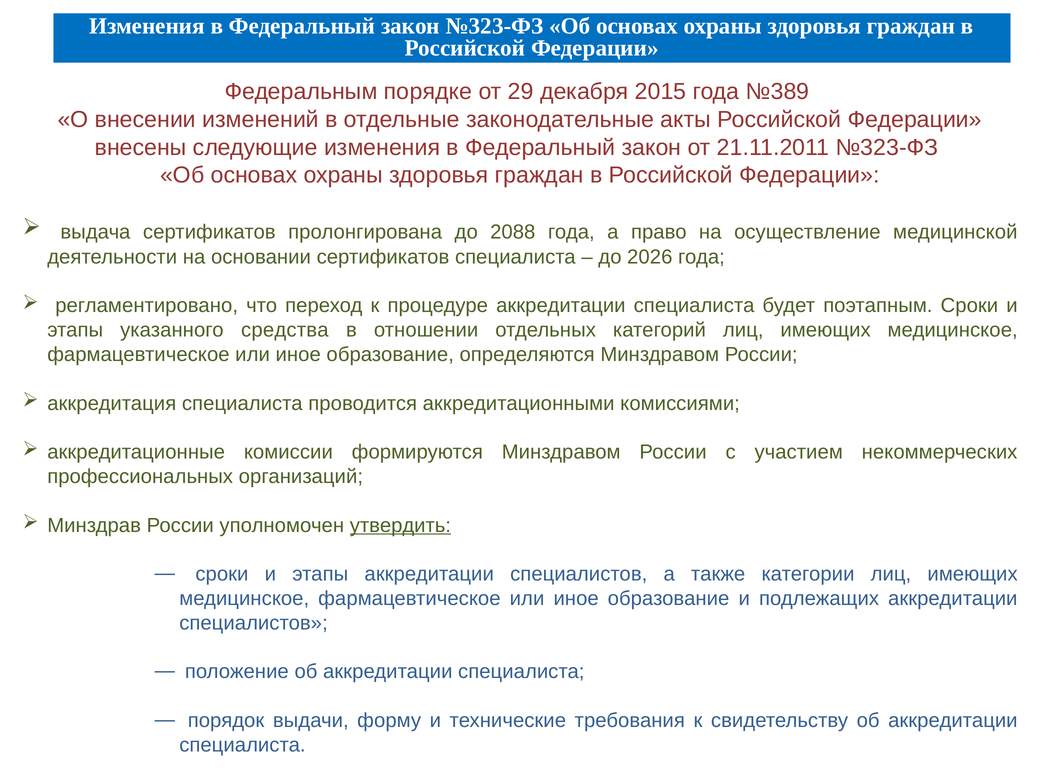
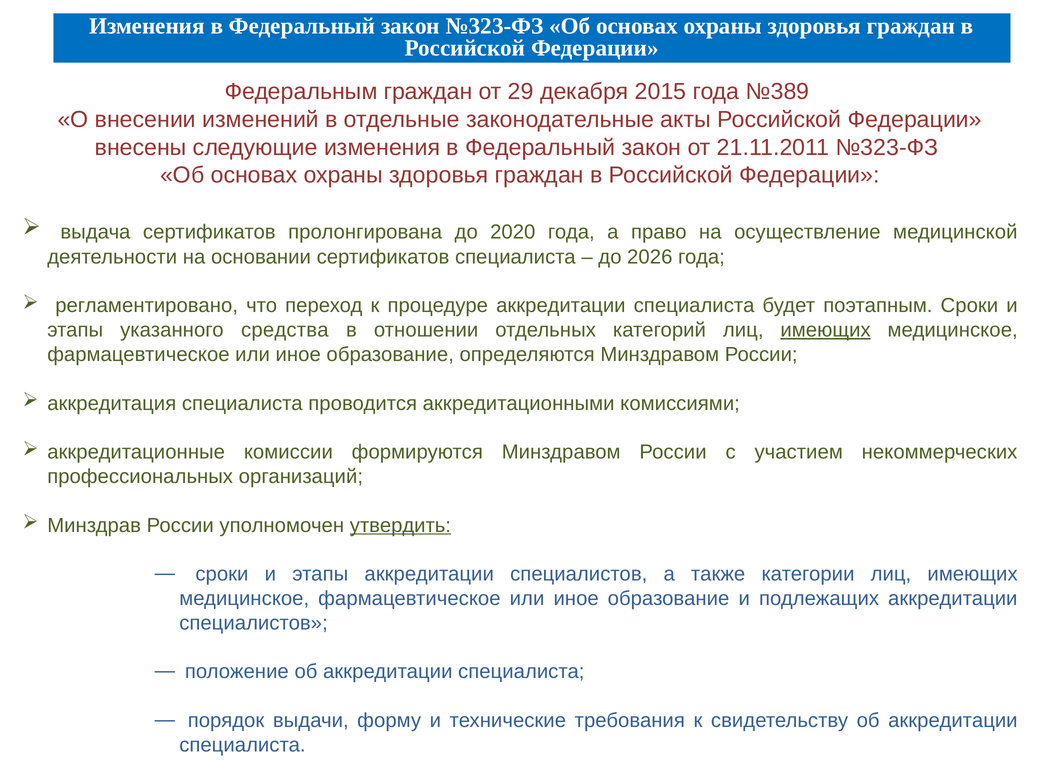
Федеральным порядке: порядке -> граждан (428, 92)
2088: 2088 -> 2020 (513, 232)
имеющих underline: none -> present (826, 330)
